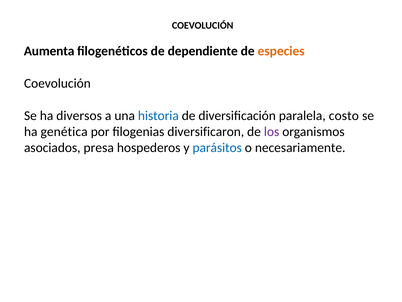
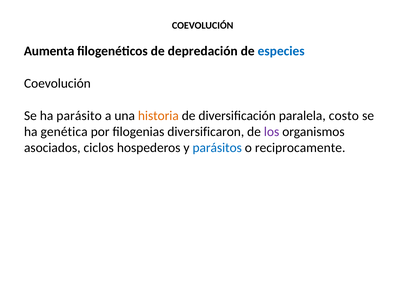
dependiente: dependiente -> depredación (203, 51)
especies colour: orange -> blue (281, 51)
diversos: diversos -> parásito (79, 115)
historia colour: blue -> orange (158, 115)
presa: presa -> ciclos (99, 148)
necesariamente: necesariamente -> reciprocamente (300, 148)
